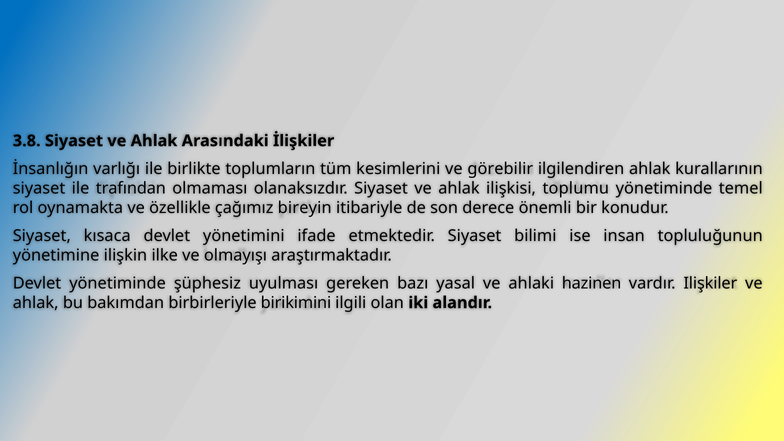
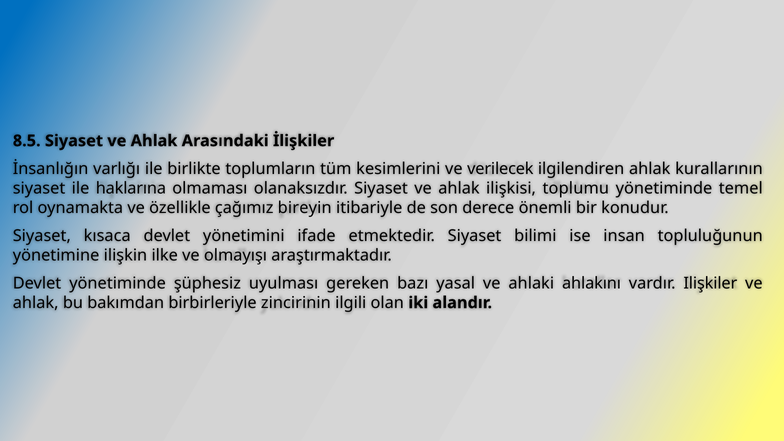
3.8: 3.8 -> 8.5 (27, 141)
görebilir: görebilir -> verilecek (500, 169)
trafından: trafından -> haklarına (131, 188)
hazinen: hazinen -> ahlakını (592, 283)
birikimini: birikimini -> zincirinin (296, 303)
